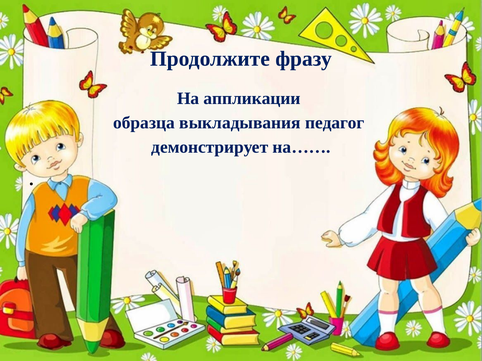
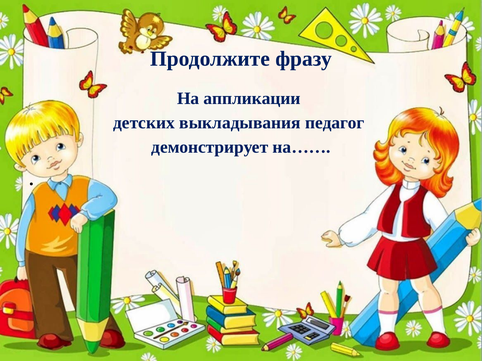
образца: образца -> детских (144, 123)
